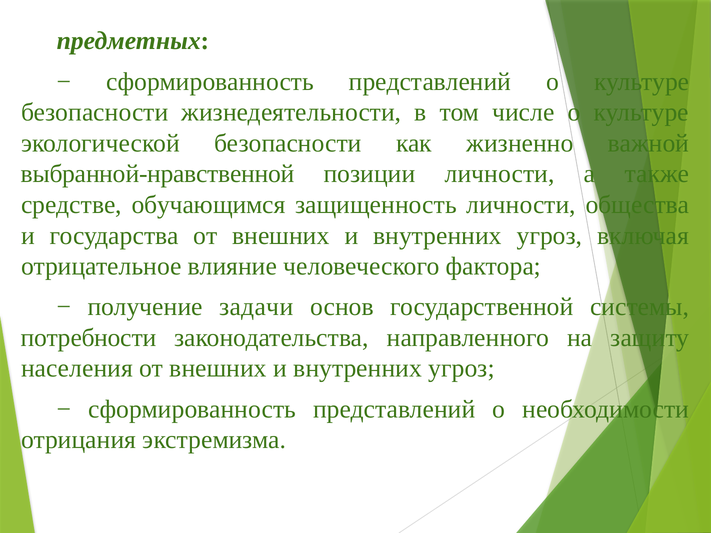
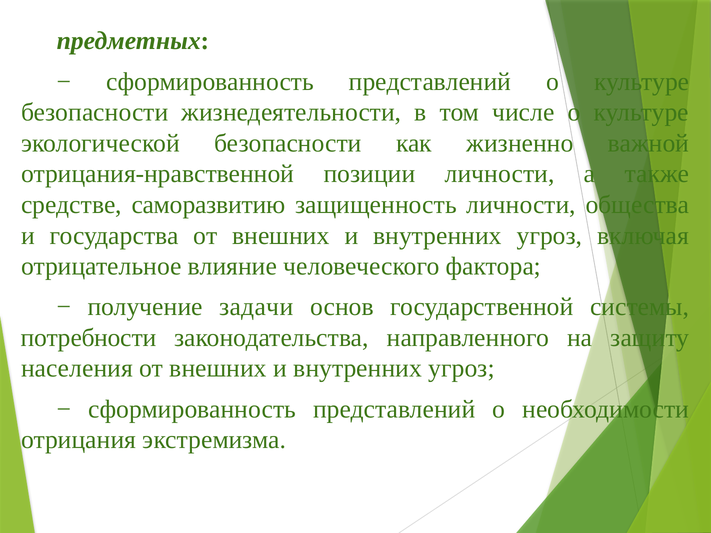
выбранной-нравственной: выбранной-нравственной -> отрицания-нравственной (158, 174)
обучающимся: обучающимся -> саморазвитию (209, 205)
